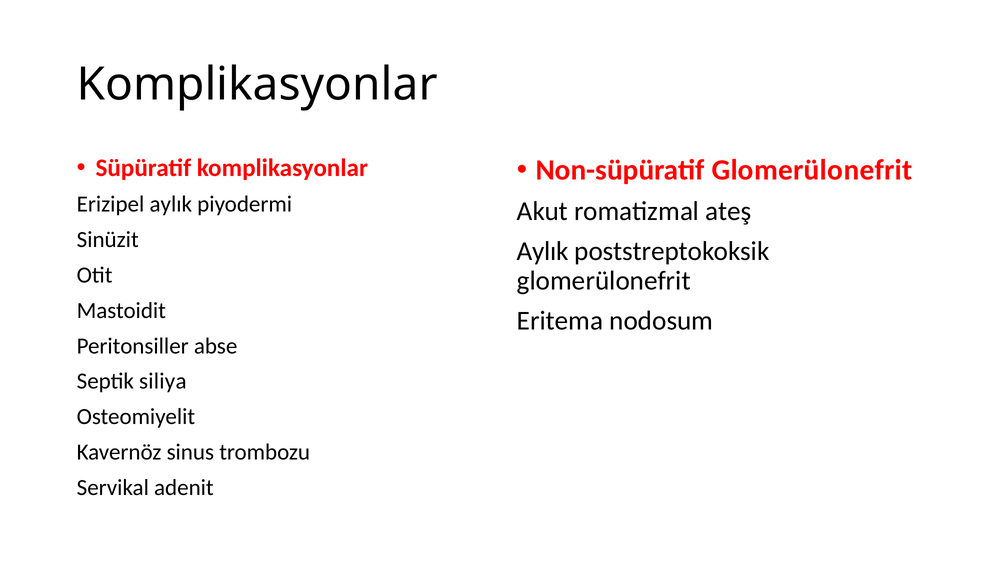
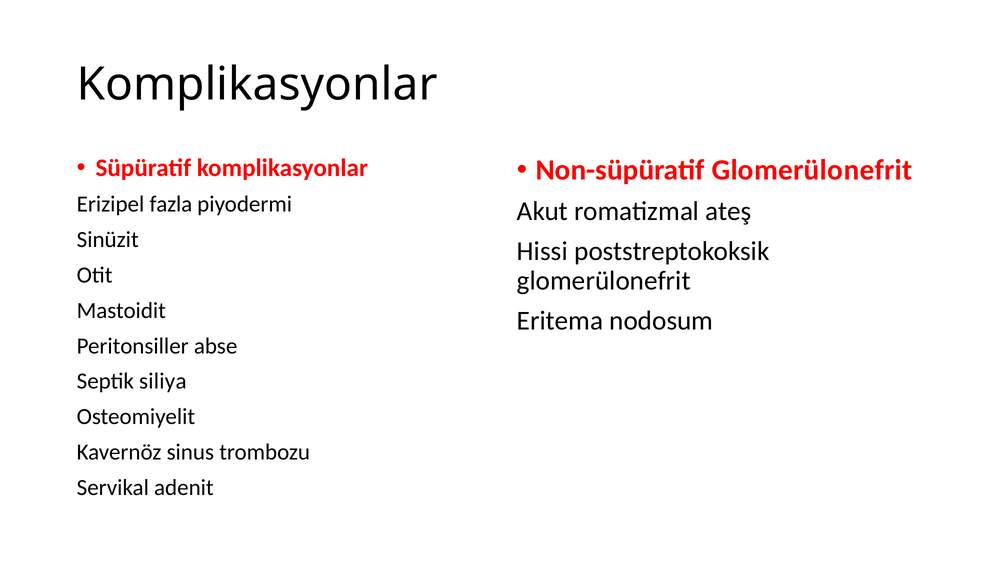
Erizipel aylık: aylık -> fazla (171, 204)
Aylık: Aylık -> Hissi (542, 251)
